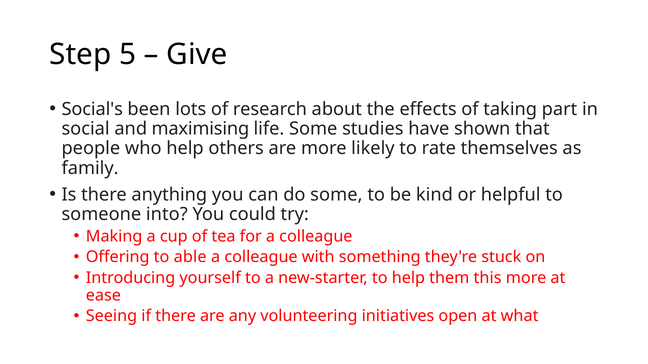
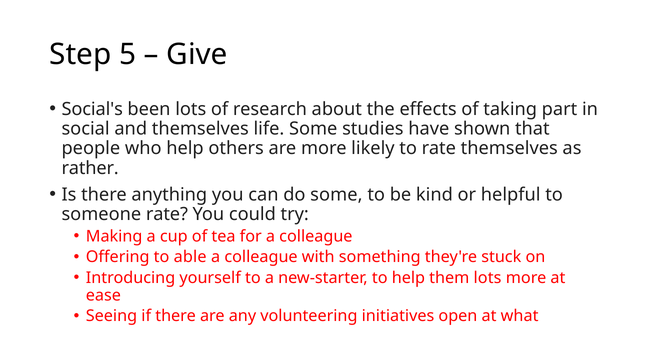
and maximising: maximising -> themselves (200, 129)
family: family -> rather (90, 168)
someone into: into -> rate (167, 214)
them this: this -> lots (488, 278)
